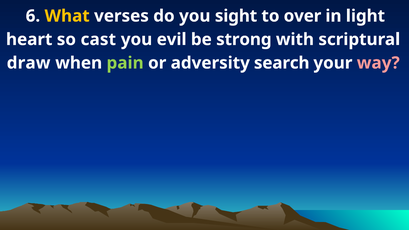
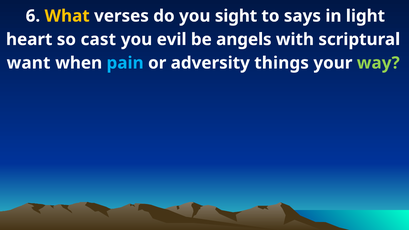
over: over -> says (302, 16)
strong: strong -> angels (244, 39)
draw: draw -> want (29, 63)
pain colour: light green -> light blue (125, 63)
search: search -> things (282, 63)
way colour: pink -> light green (378, 63)
